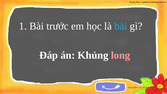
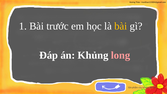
bài colour: light blue -> yellow (121, 26)
